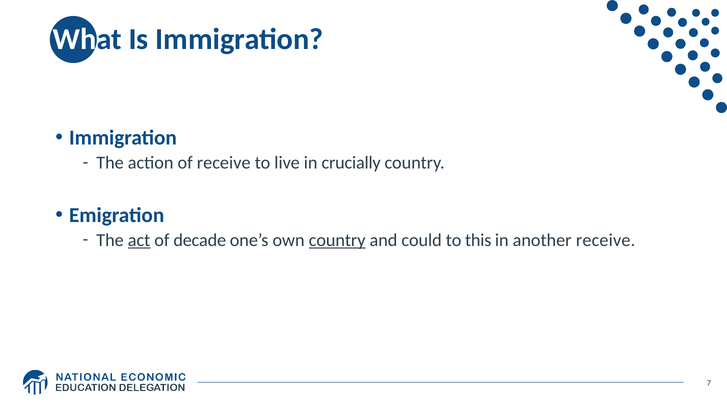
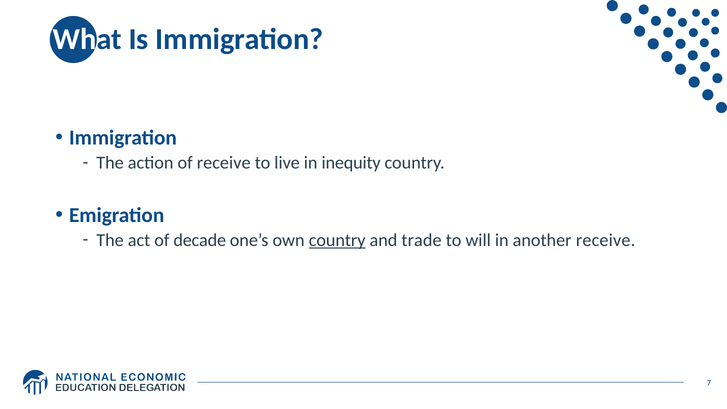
crucially: crucially -> inequity (351, 163)
act underline: present -> none (139, 240)
could: could -> trade (422, 240)
this: this -> will (478, 240)
